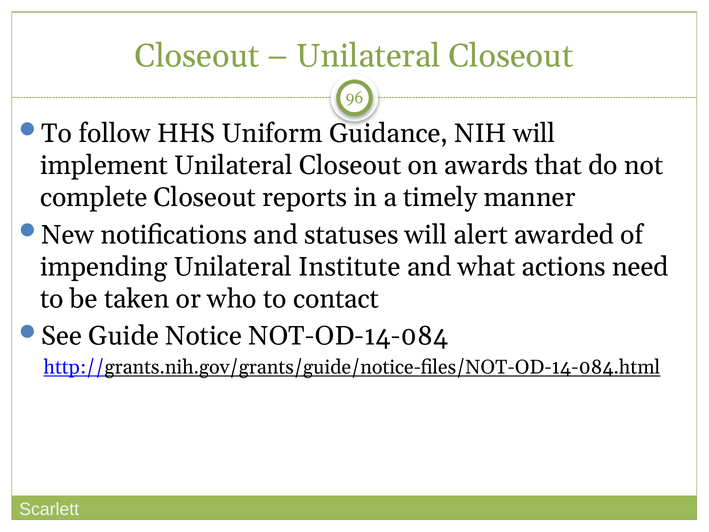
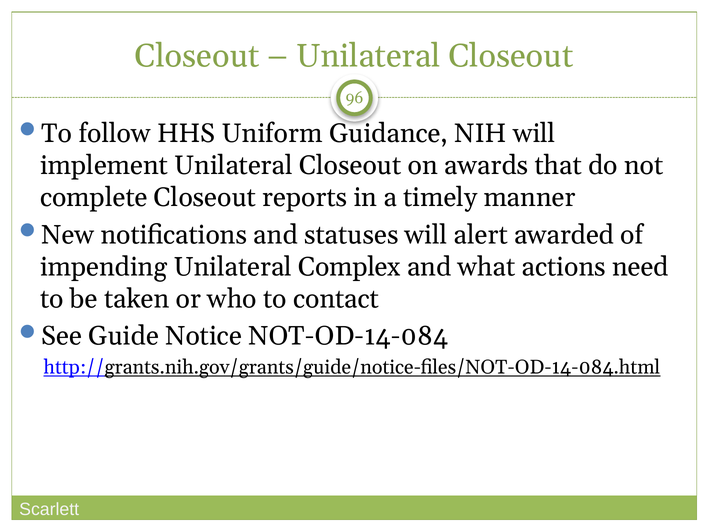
Institute: Institute -> Complex (350, 267)
